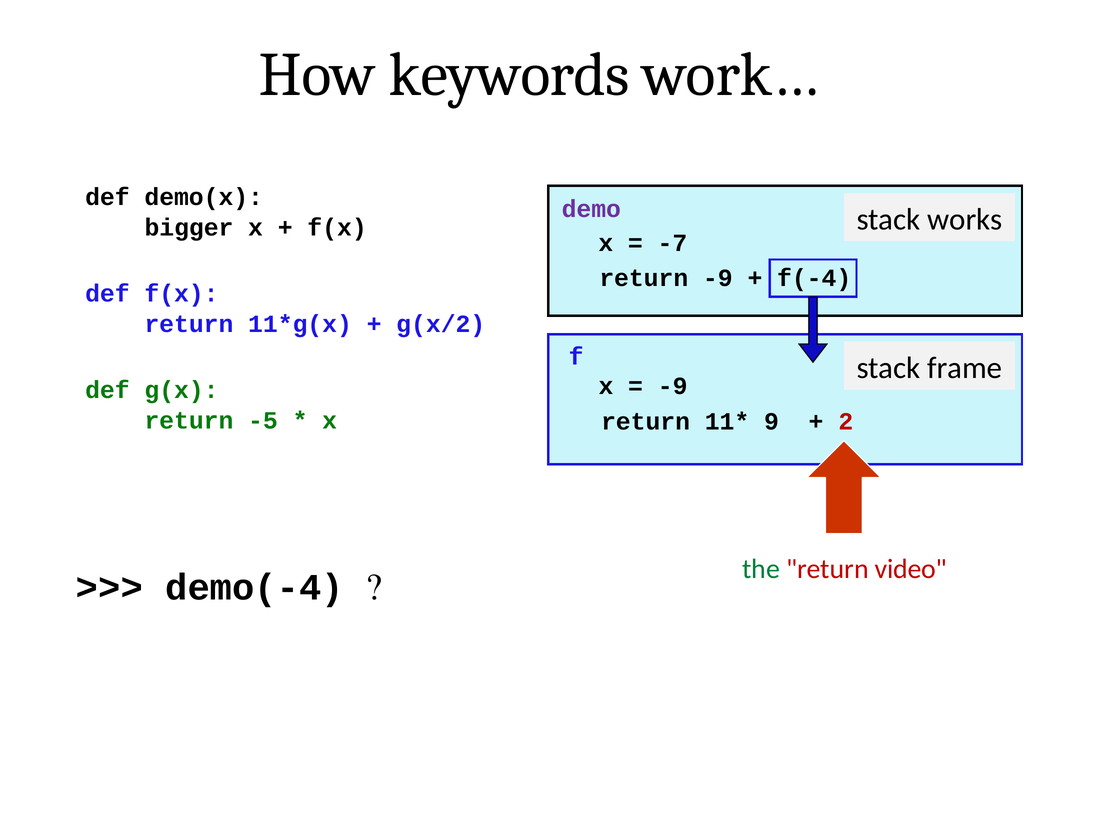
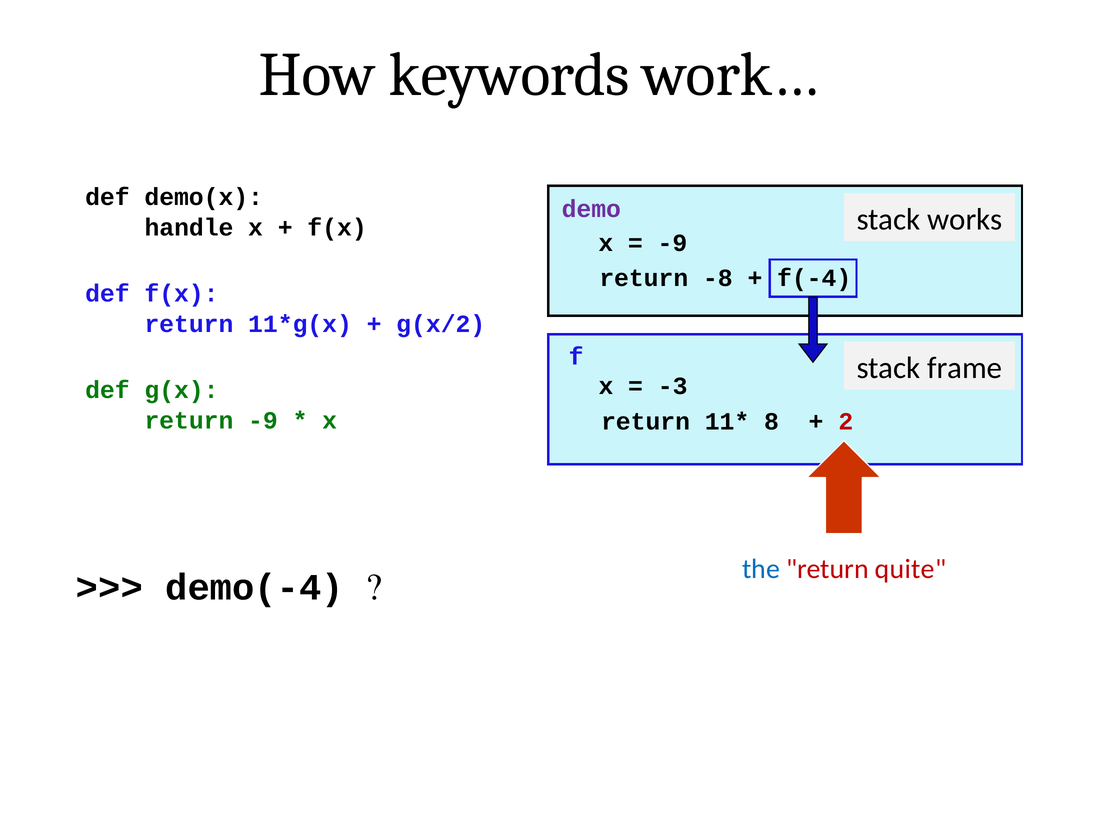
bigger: bigger -> handle (189, 228)
-7: -7 -> -9 (672, 243)
return -9: -9 -> -8 (718, 278)
-9: -9 -> -3 (673, 386)
return -5: -5 -> -9 (263, 421)
9: 9 -> 8 (771, 422)
the colour: green -> blue (761, 569)
video: video -> quite (911, 569)
